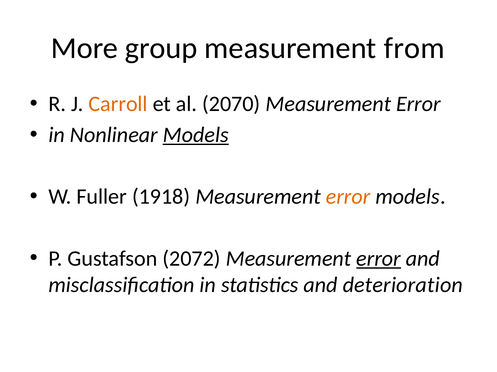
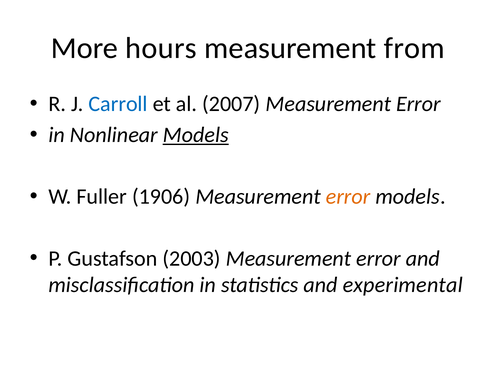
group: group -> hours (161, 48)
Carroll colour: orange -> blue (118, 104)
2070: 2070 -> 2007 (231, 104)
1918: 1918 -> 1906 (161, 197)
2072: 2072 -> 2003 (192, 259)
error underline: present -> none (379, 259)
deterioration: deterioration -> experimental (403, 285)
